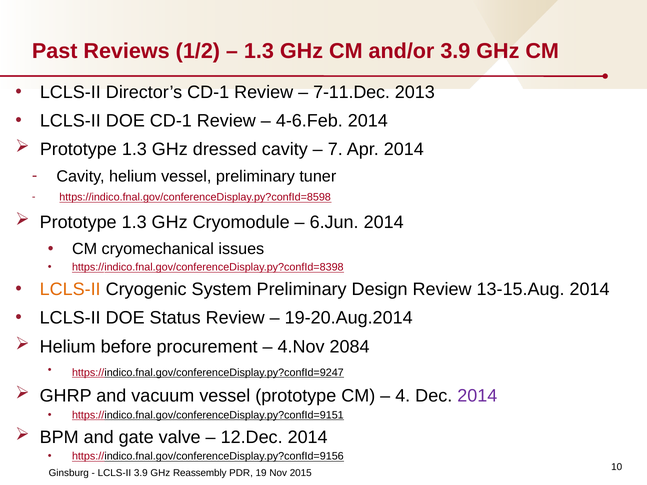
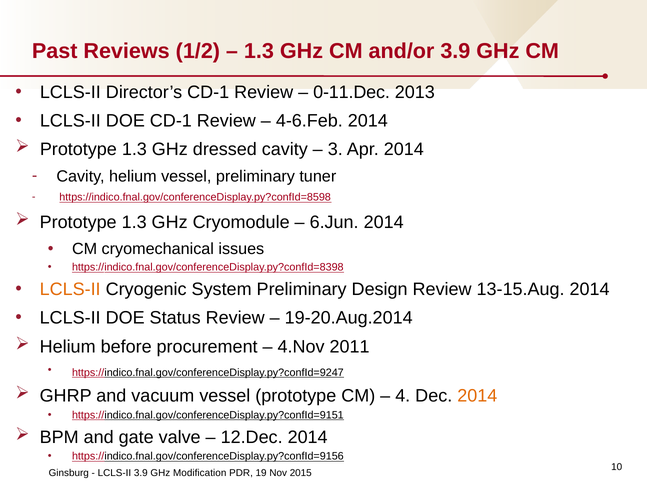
7-11.Dec: 7-11.Dec -> 0-11.Dec (352, 92)
7: 7 -> 3 (335, 149)
2084: 2084 -> 2011 (350, 347)
2014 colour: purple -> orange (477, 396)
Reassembly: Reassembly -> Modification (200, 473)
